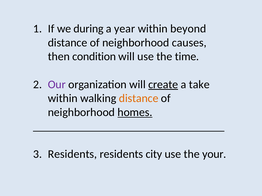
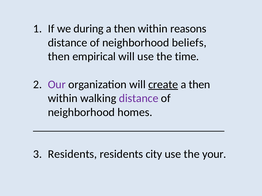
year: year -> then (125, 29)
beyond: beyond -> reasons (188, 29)
causes: causes -> beliefs (189, 43)
condition: condition -> empirical (94, 57)
take: take -> then (199, 85)
distance colour: orange -> purple (139, 99)
homes underline: present -> none (135, 113)
